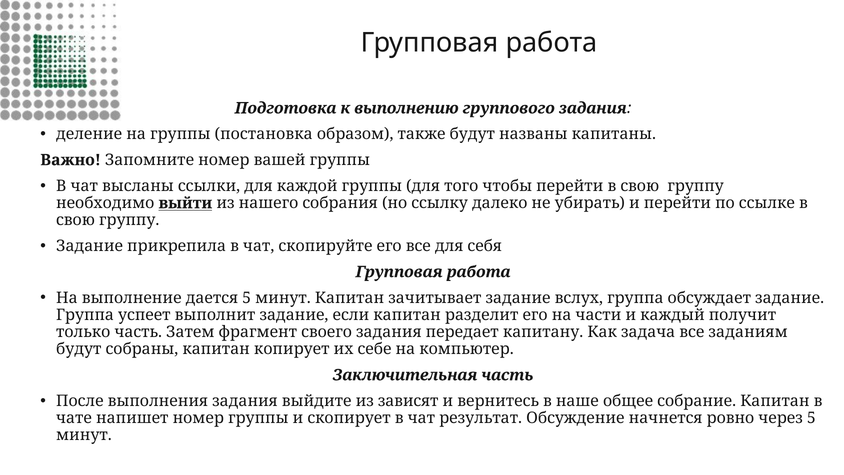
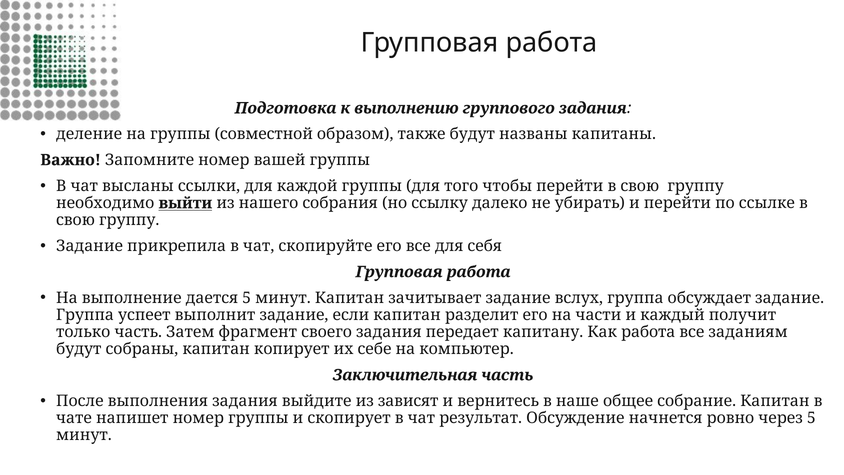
постановка: постановка -> совместной (264, 134)
Как задача: задача -> работа (648, 332)
